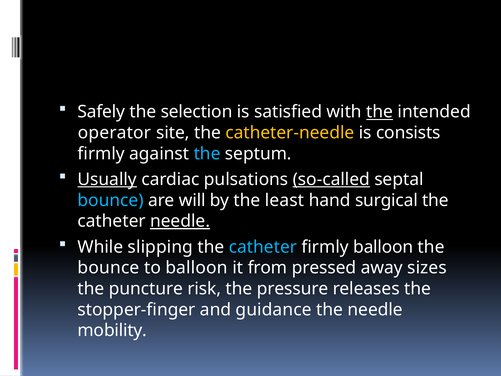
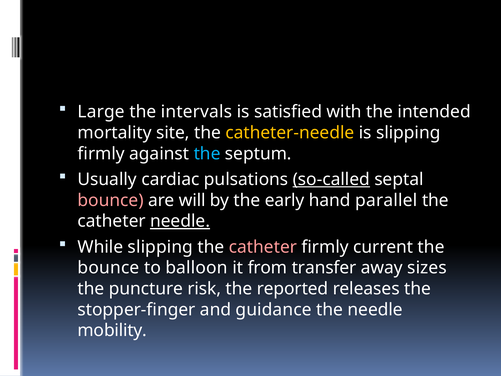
Safely: Safely -> Large (101, 112)
selection: selection -> intervals (196, 112)
the underline: present -> none (380, 112)
operator: operator -> mortality (115, 133)
is consists: consists -> slipping (408, 133)
Usually underline: present -> none (107, 179)
bounce colour: light blue -> pink (111, 200)
least: least -> early (285, 200)
surgical: surgical -> parallel (386, 200)
catheter colour: light blue -> pink (263, 247)
firmly balloon: balloon -> current (383, 247)
pressed: pressed -> transfer (324, 268)
pressure: pressure -> reported (293, 289)
